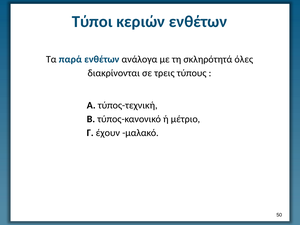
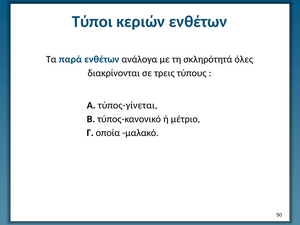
τύπος-τεχνική: τύπος-τεχνική -> τύπος-γίνεται (128, 105)
έχουν: έχουν -> οποία (108, 133)
